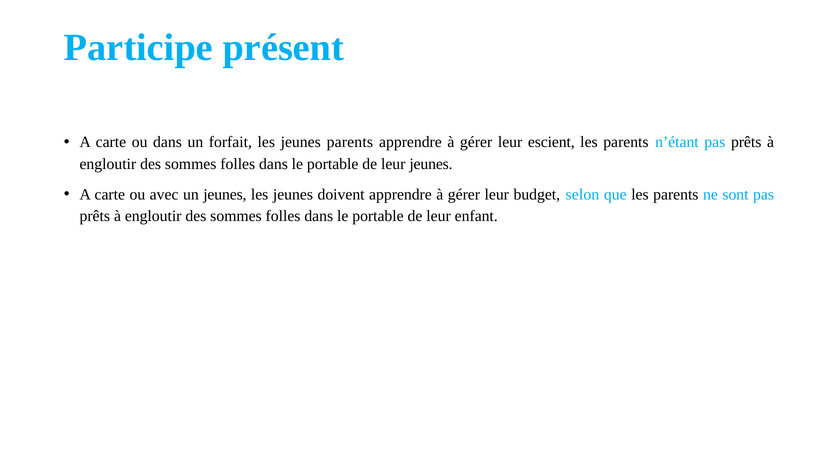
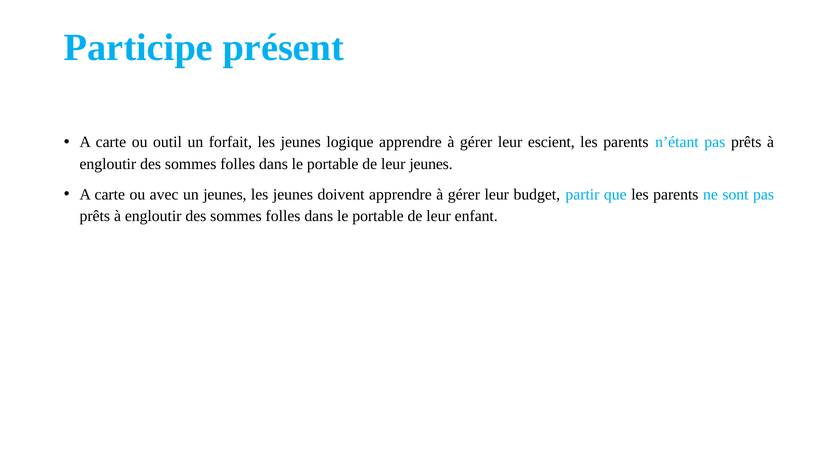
ou dans: dans -> outil (167, 142)
jeunes parents: parents -> logique (350, 142)
selon: selon -> partir (582, 194)
